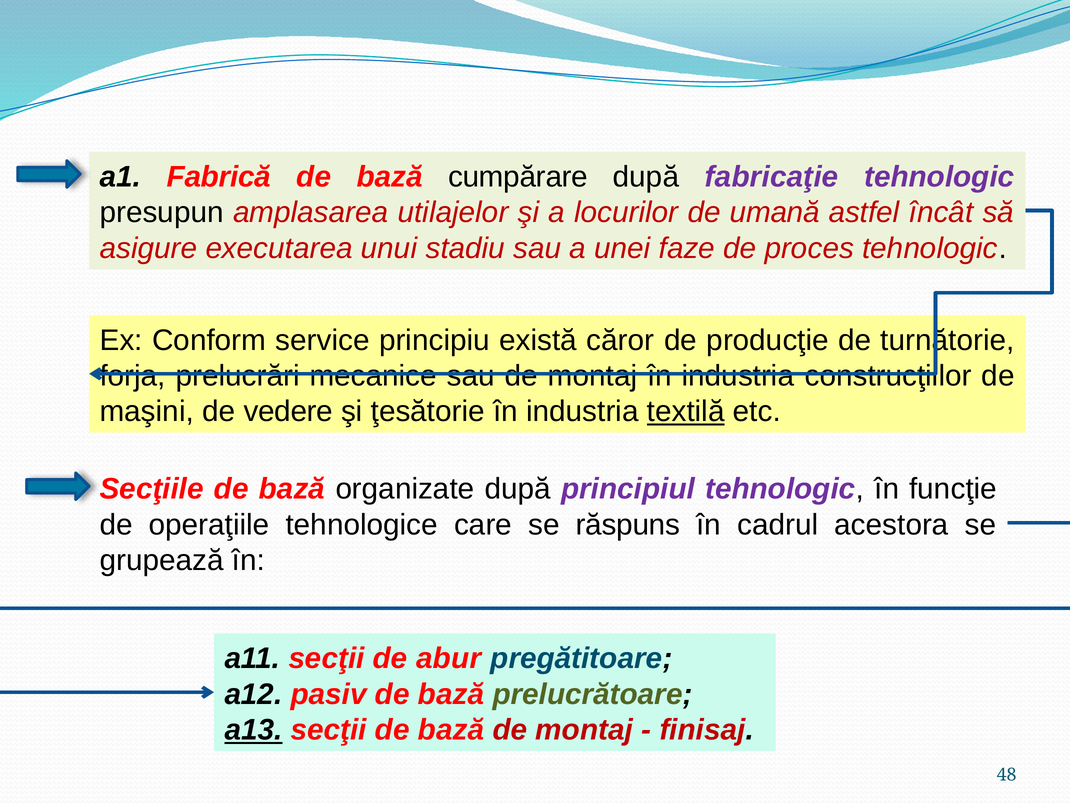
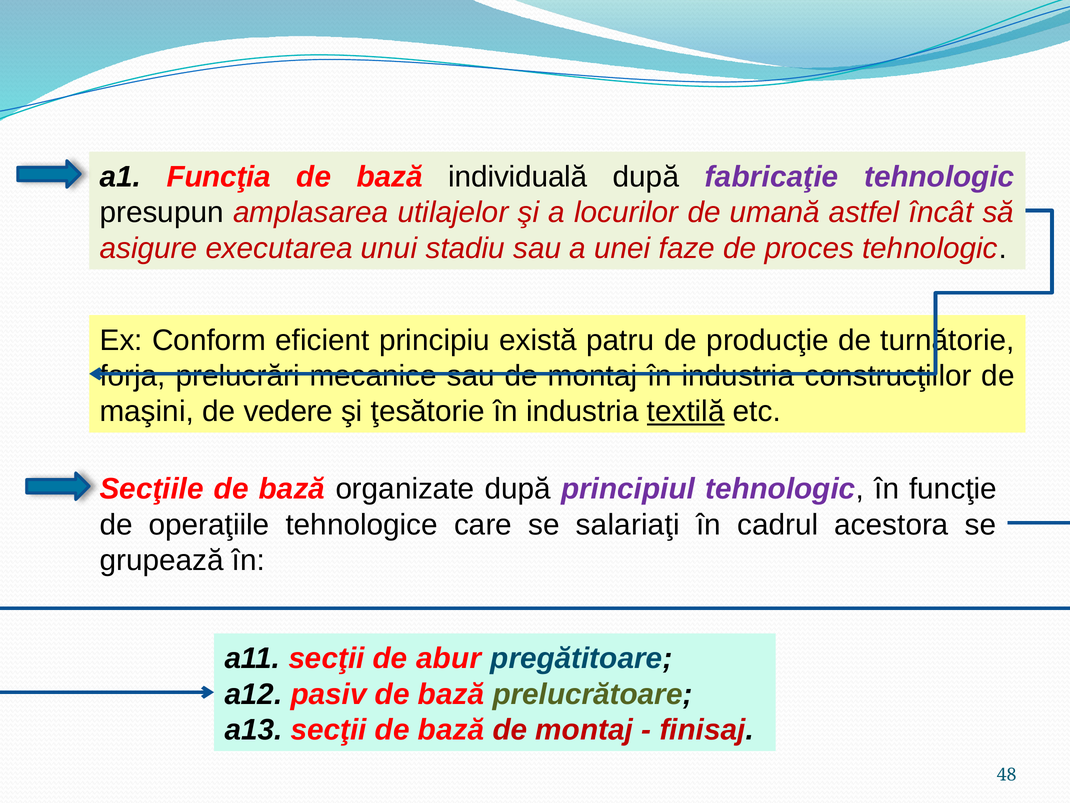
Fabrică: Fabrică -> Funcţia (219, 177)
cumpărare: cumpărare -> individuală (518, 177)
service: service -> eficient (323, 340)
căror: căror -> patru (620, 340)
răspuns: răspuns -> salariaţi (628, 525)
a13 underline: present -> none (253, 730)
